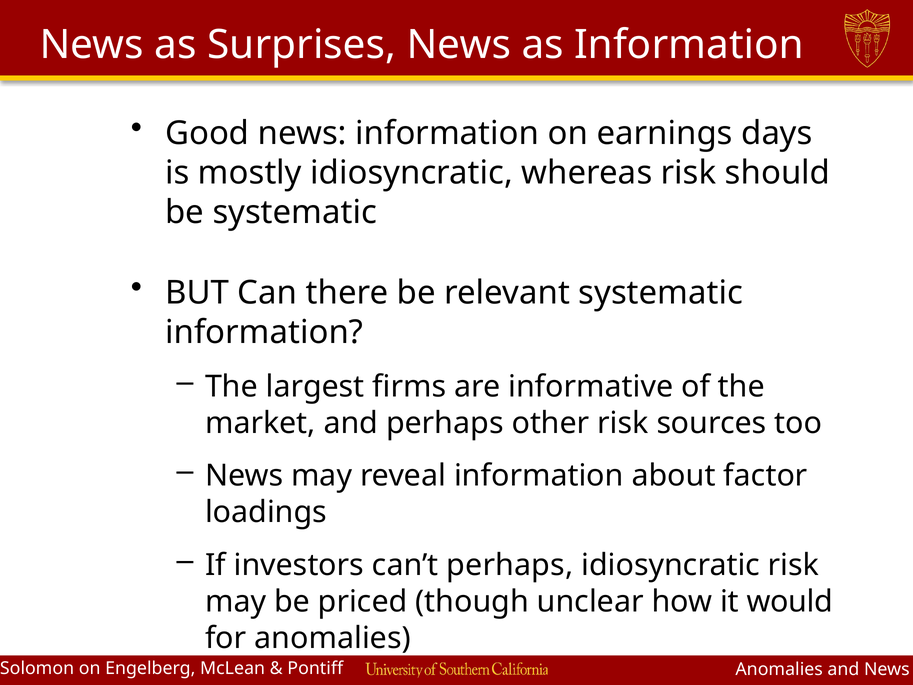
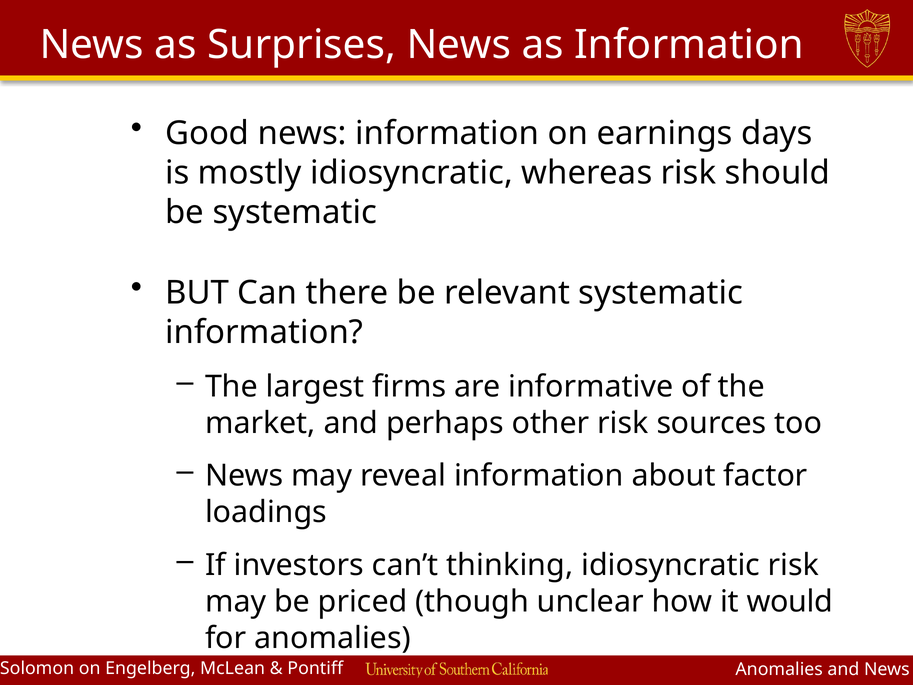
can’t perhaps: perhaps -> thinking (510, 565)
